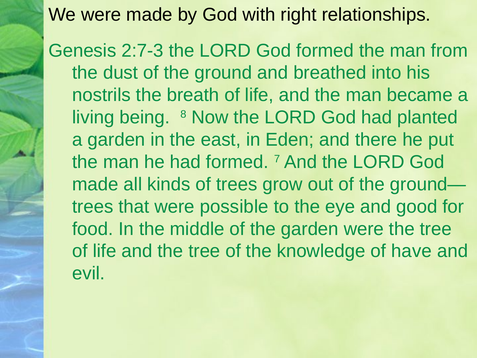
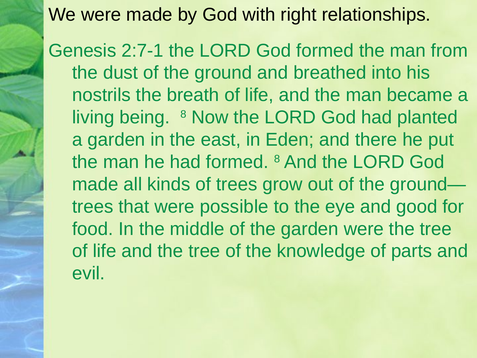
2:7-3: 2:7-3 -> 2:7-1 (142, 51)
formed 7: 7 -> 8 (277, 159)
have: have -> parts (412, 251)
